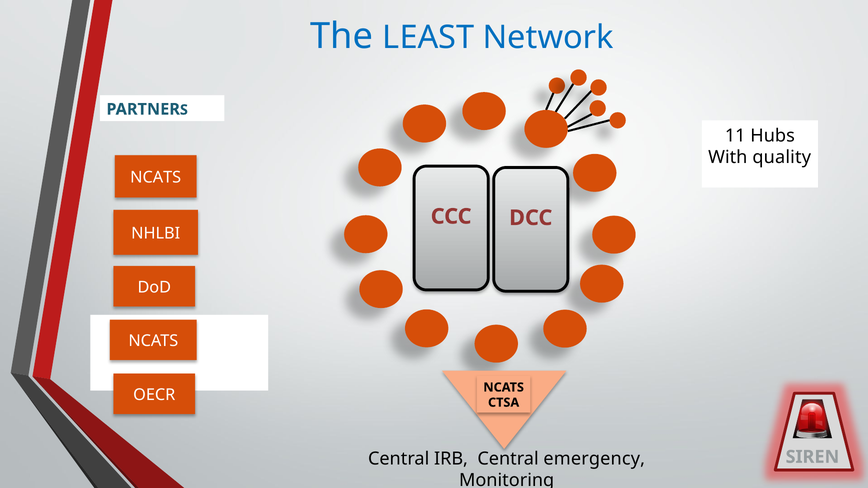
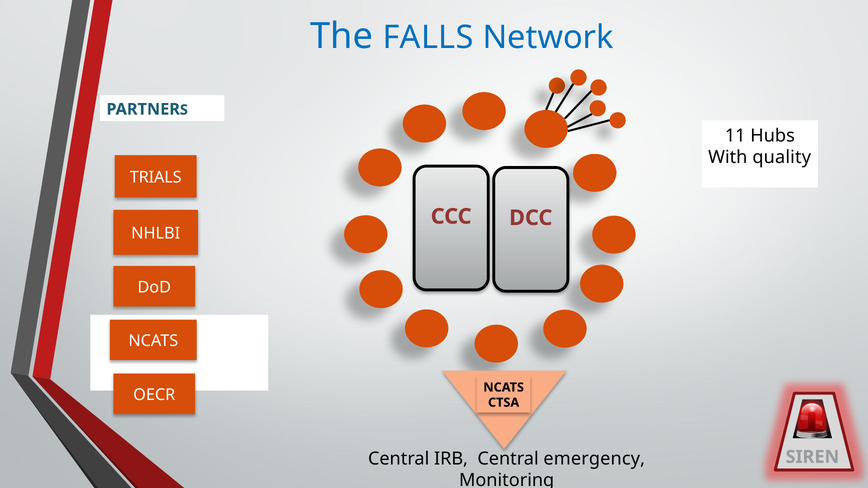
LEAST: LEAST -> FALLS (428, 37)
NCATS: NCATS -> TRIALS (156, 178)
